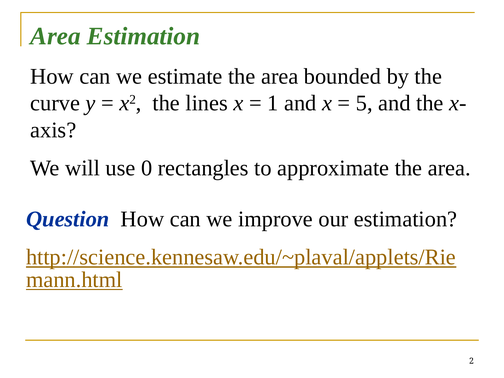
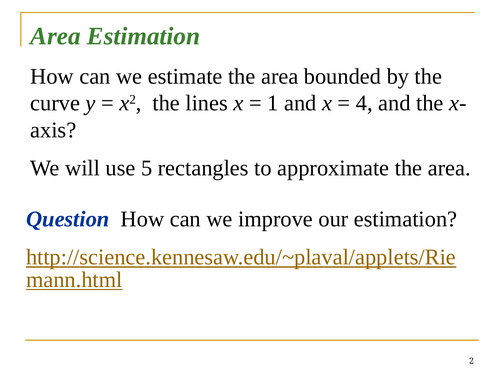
5: 5 -> 4 (364, 103)
0: 0 -> 5 (147, 168)
